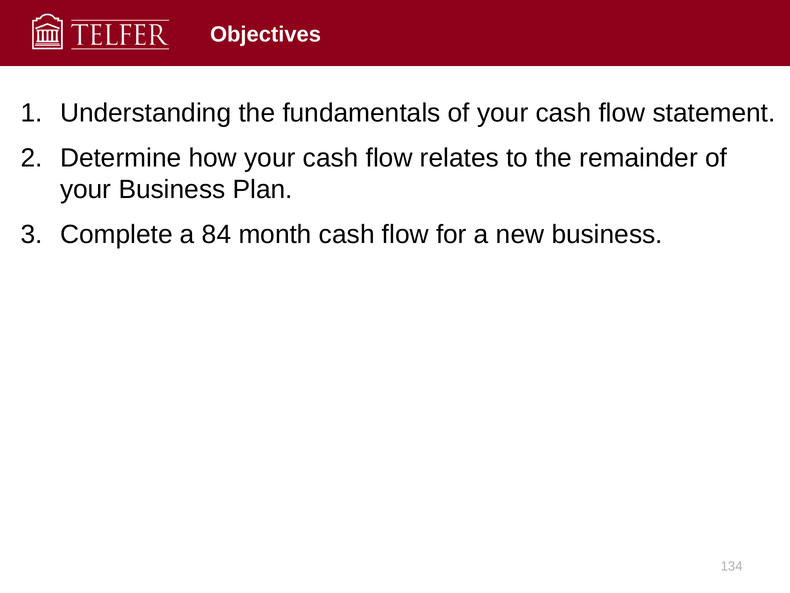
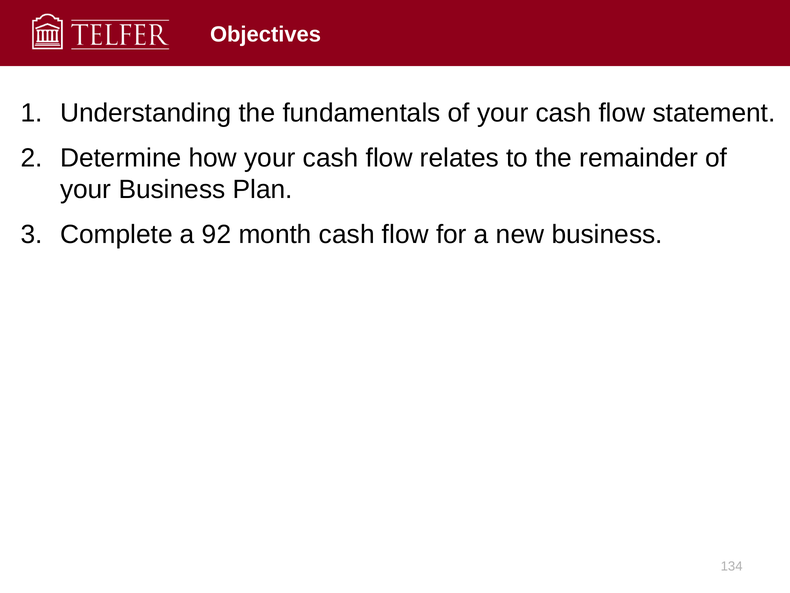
84: 84 -> 92 (217, 234)
